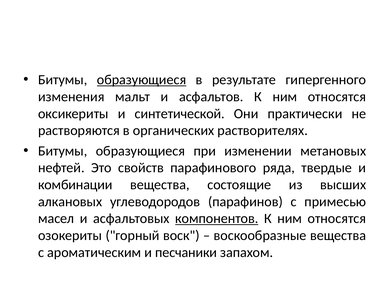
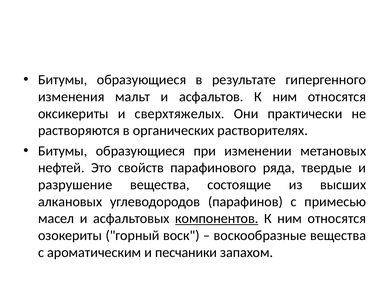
образующиеся underline: present -> none (142, 80)
синтетической: синтетической -> сверхтяжелых (180, 113)
комбинации: комбинации -> разрушение (75, 184)
